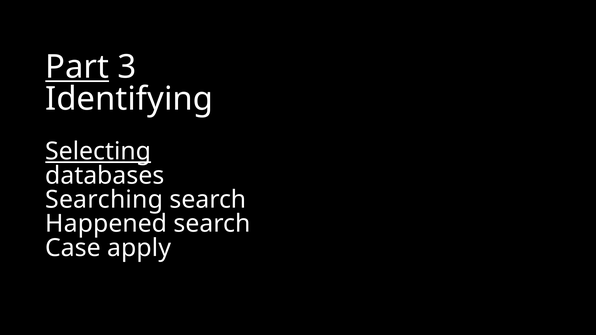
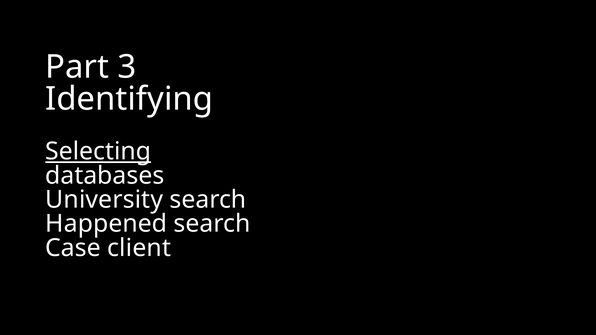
Part underline: present -> none (77, 67)
Searching: Searching -> University (104, 200)
apply: apply -> client (139, 248)
